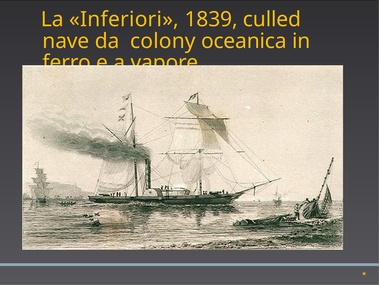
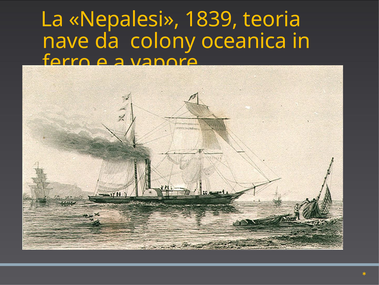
Inferiori: Inferiori -> Nepalesi (124, 19)
culled: culled -> teoria (272, 19)
